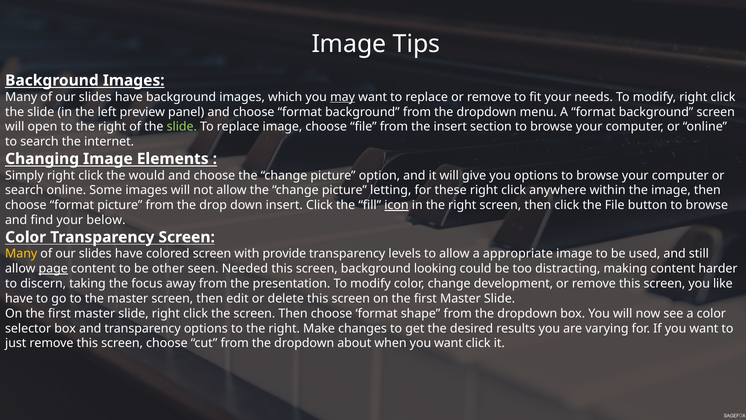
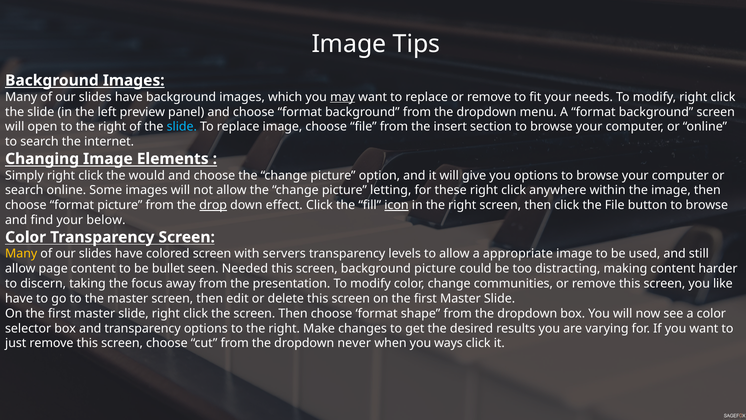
slide colour: light green -> light blue (182, 127)
drop underline: none -> present (213, 205)
down insert: insert -> effect (284, 205)
provide: provide -> servers (284, 254)
page underline: present -> none (53, 268)
other: other -> bullet (168, 268)
background looking: looking -> picture (435, 268)
development: development -> communities (513, 283)
about: about -> never (354, 343)
when you want: want -> ways (448, 343)
